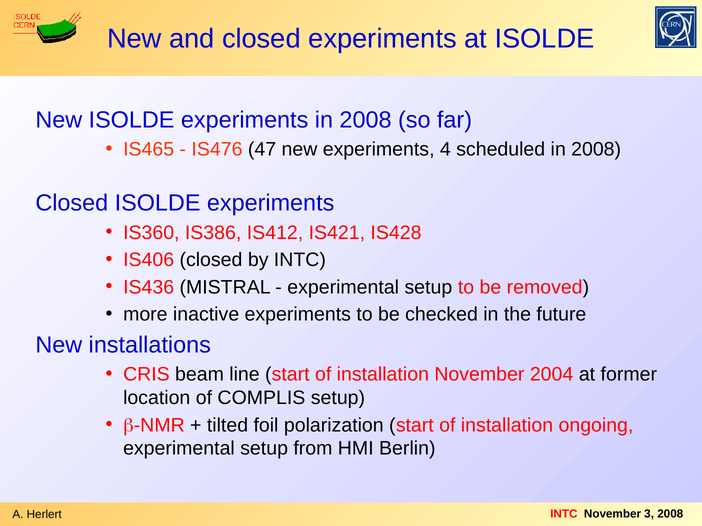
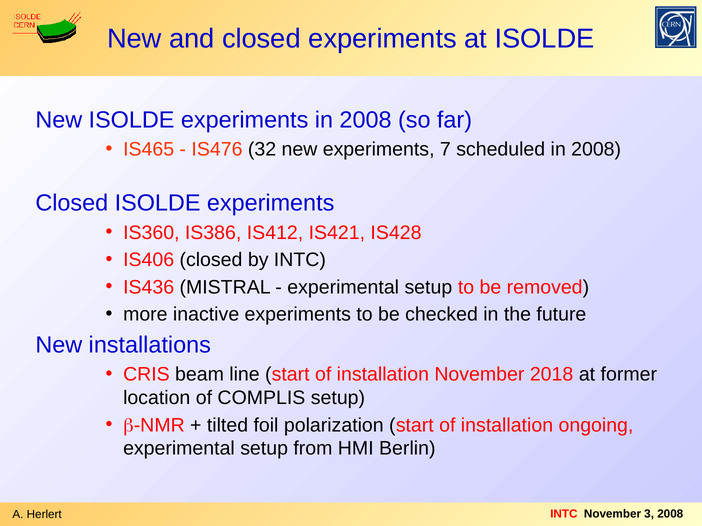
47: 47 -> 32 (262, 149)
4: 4 -> 7 (445, 149)
2004: 2004 -> 2018 (552, 375)
